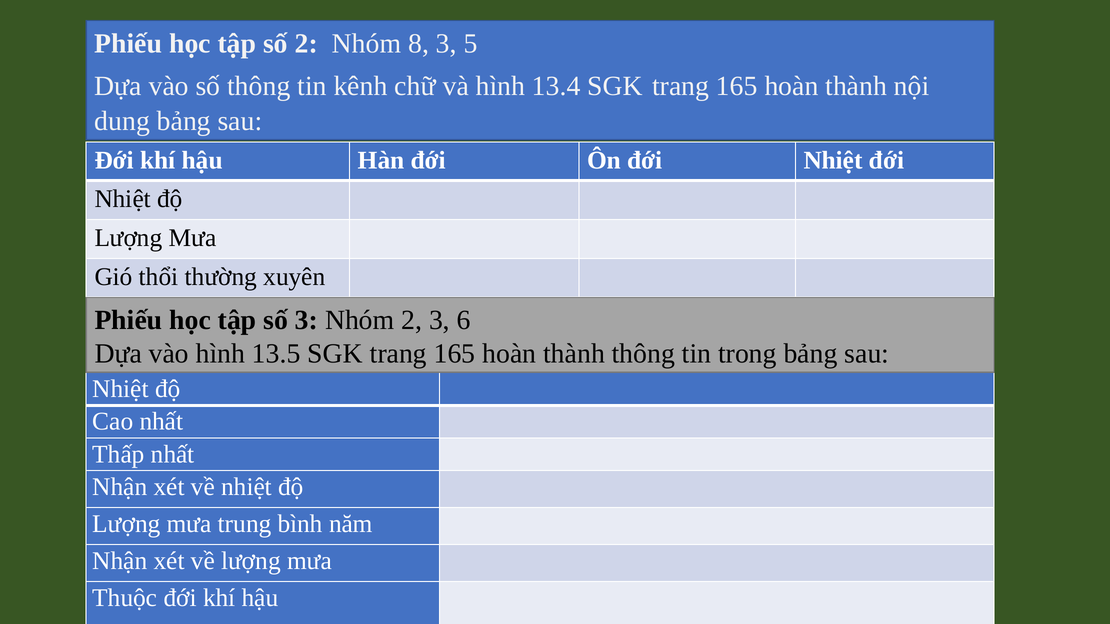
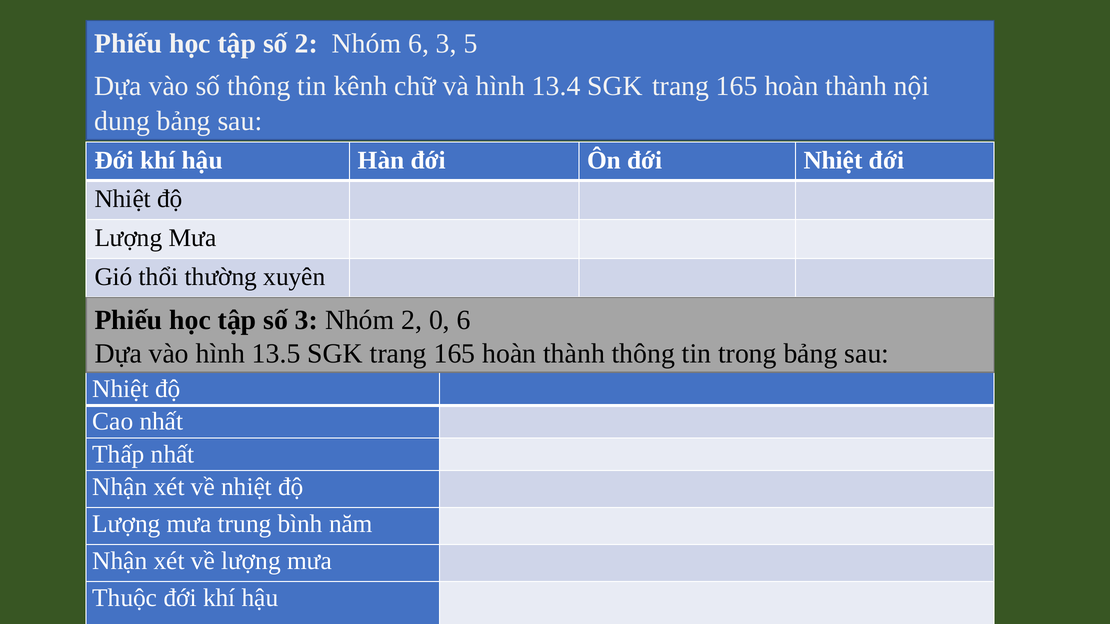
Nhóm 8: 8 -> 6 (419, 43)
2 3: 3 -> 0 (439, 320)
